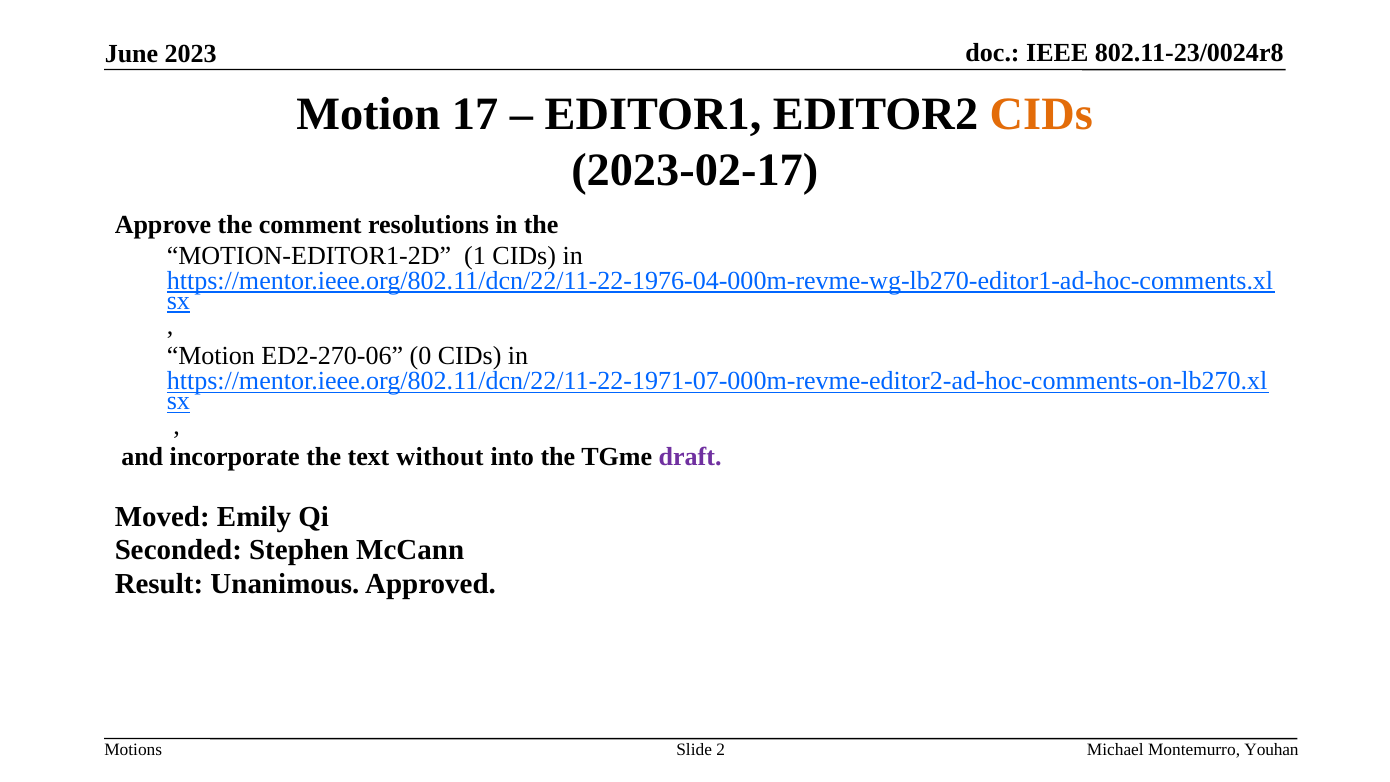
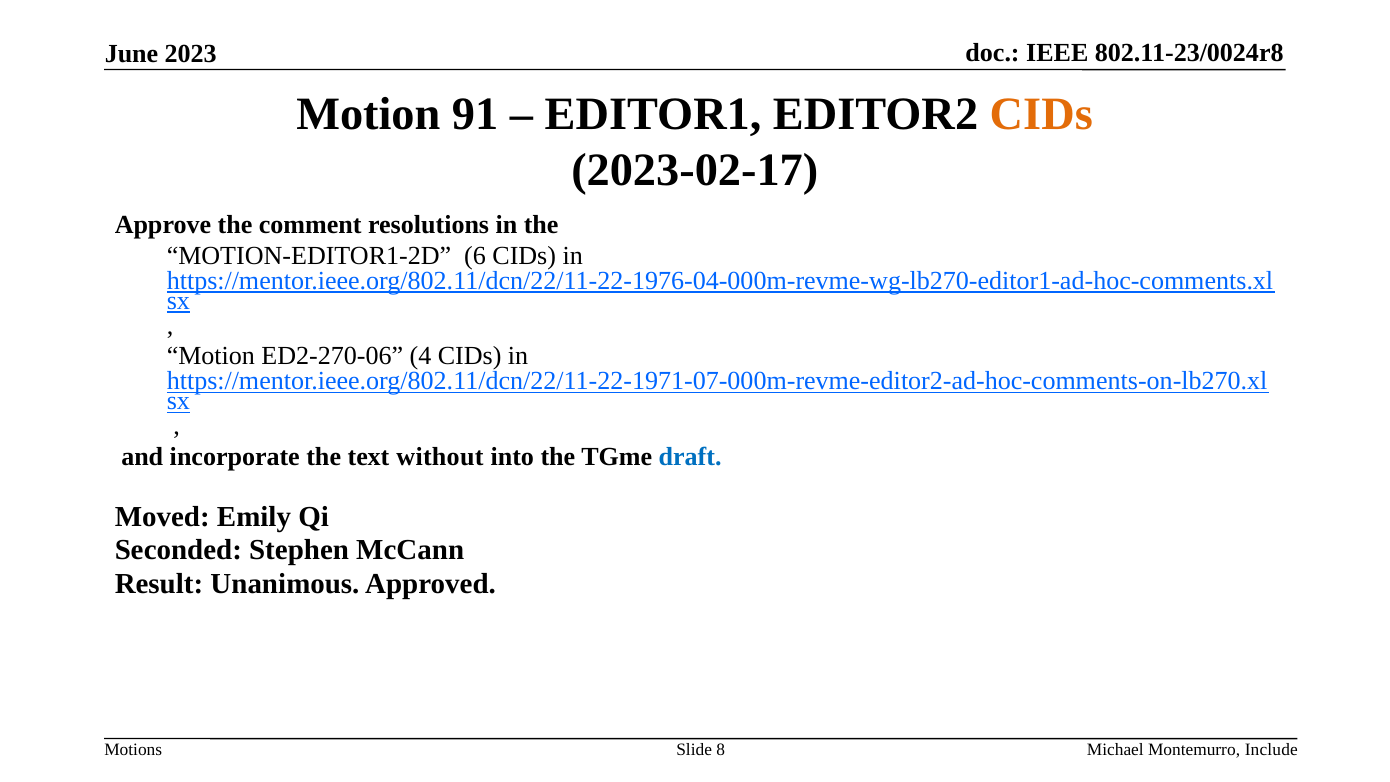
17: 17 -> 91 (475, 114)
1: 1 -> 6 (475, 255)
0: 0 -> 4 (421, 356)
draft colour: purple -> blue (690, 457)
2: 2 -> 8 (721, 750)
Youhan: Youhan -> Include (1271, 750)
